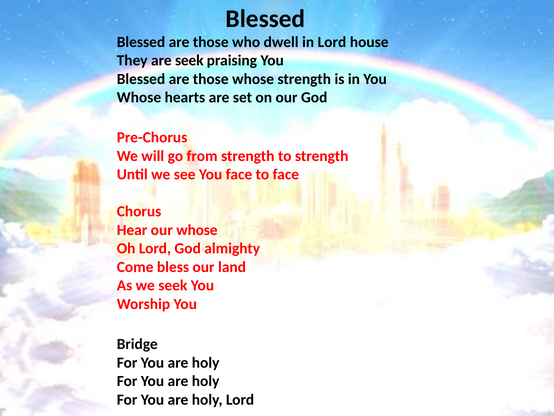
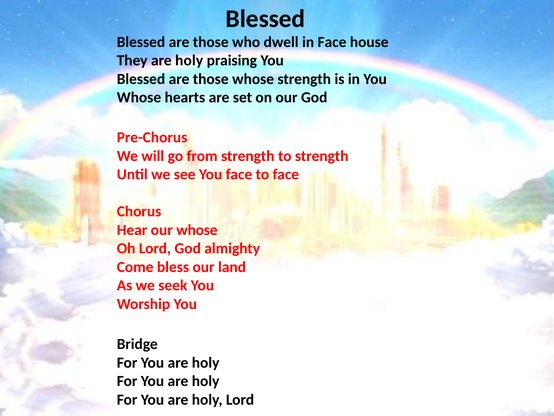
in Lord: Lord -> Face (332, 42)
They are seek: seek -> holy (189, 60)
